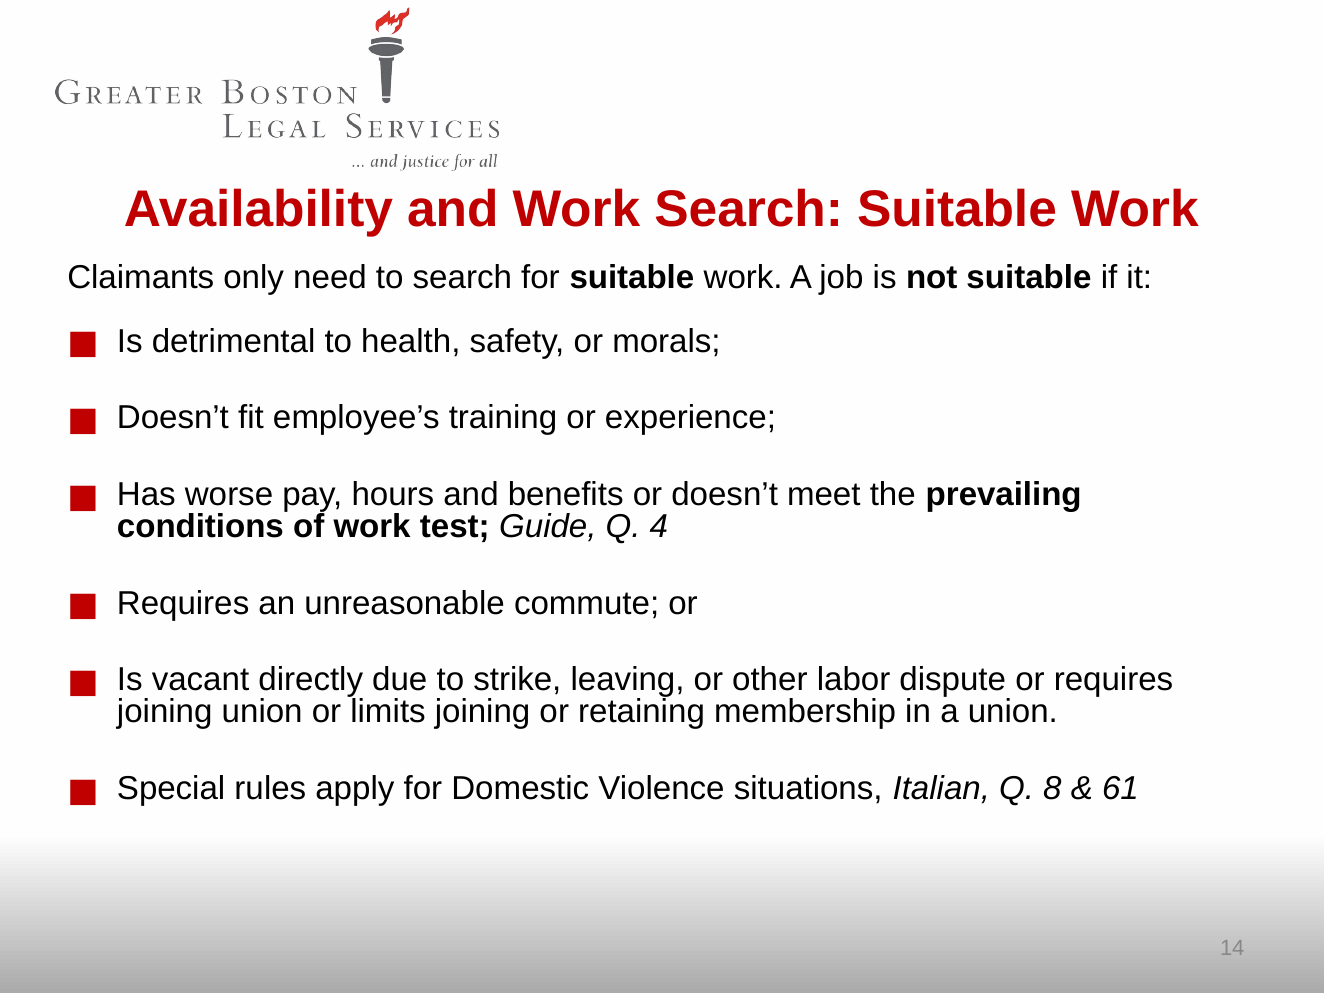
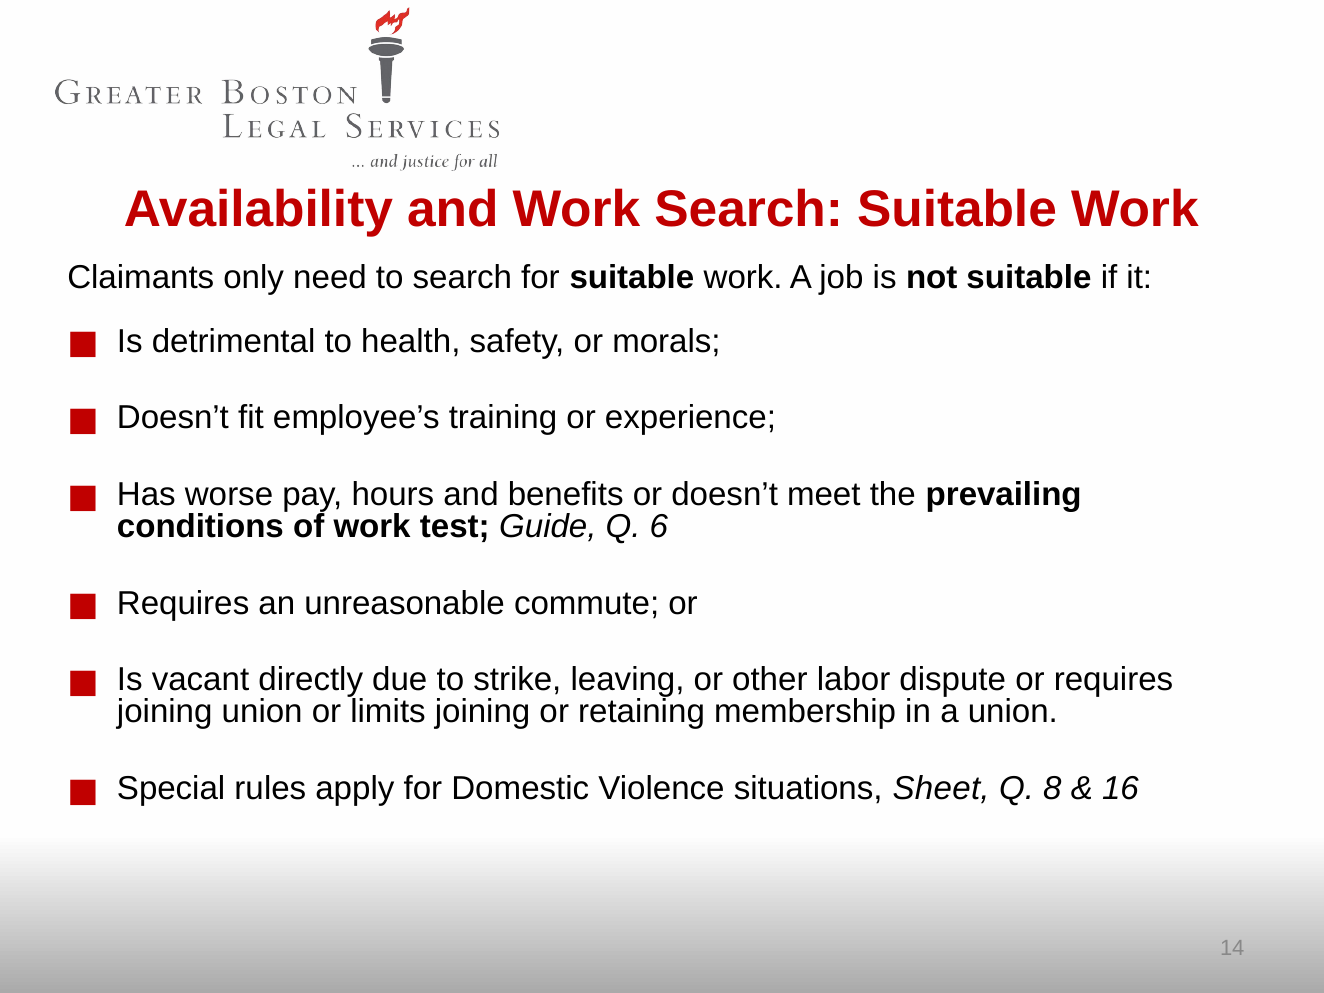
4: 4 -> 6 (659, 526)
Italian: Italian -> Sheet (941, 789)
61: 61 -> 16 (1120, 789)
